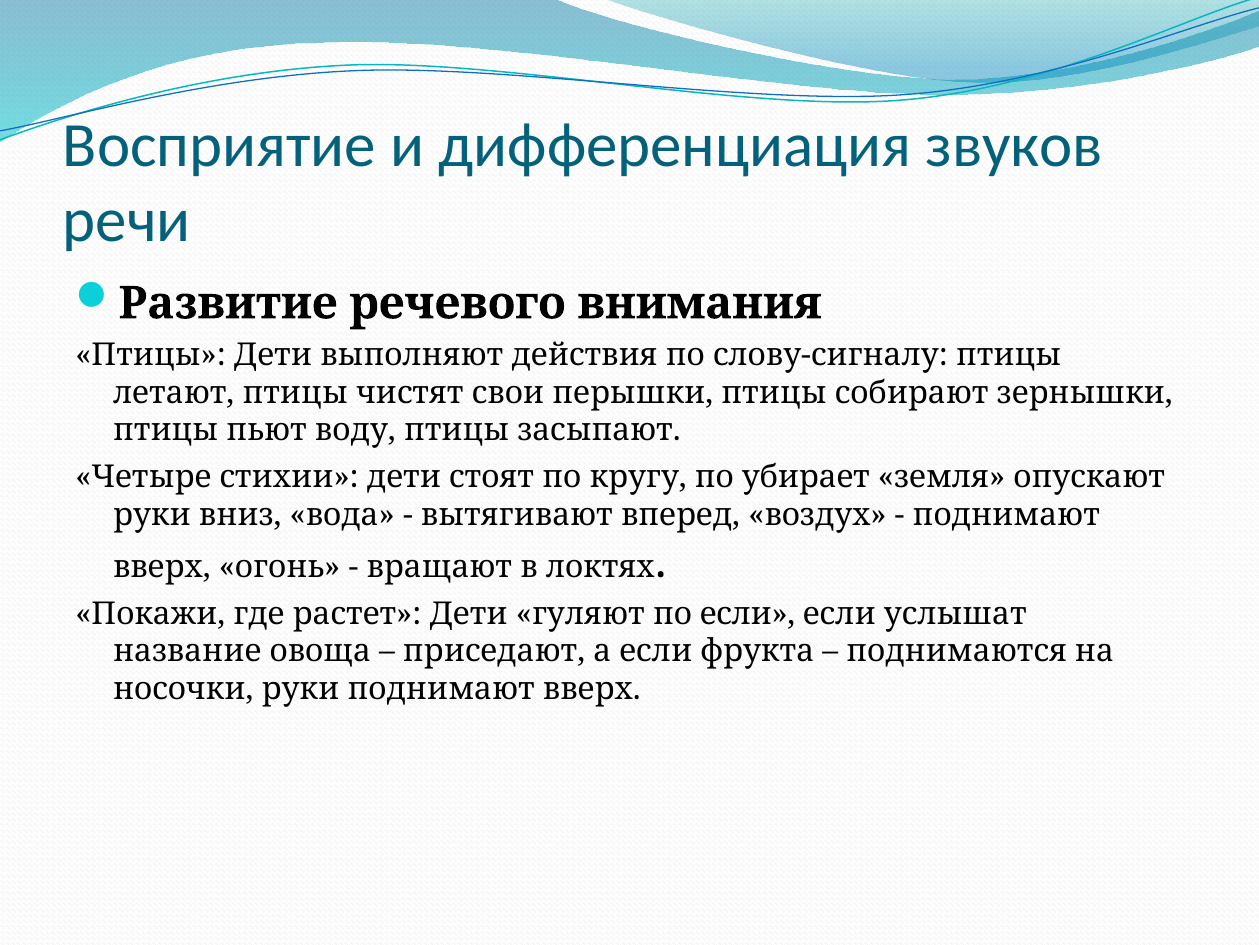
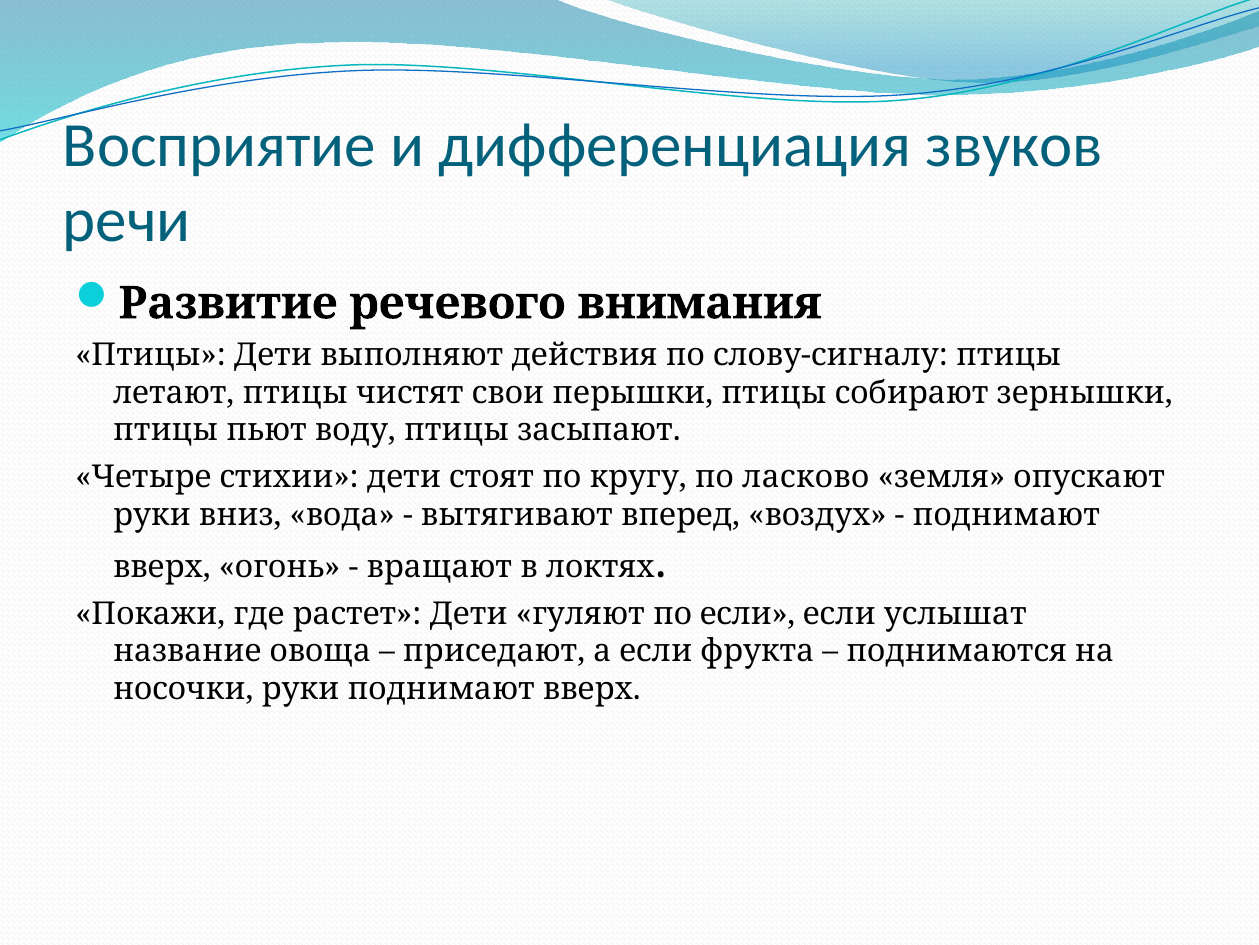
убирает: убирает -> ласково (806, 477)
